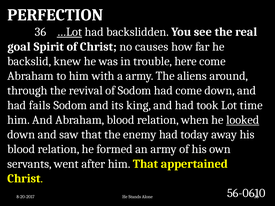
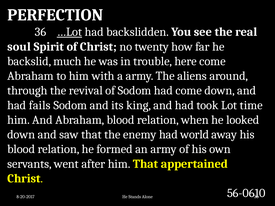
goal: goal -> soul (19, 47)
causes: causes -> twenty (152, 47)
knew: knew -> much (67, 61)
looked underline: present -> none (243, 120)
today: today -> world (195, 135)
